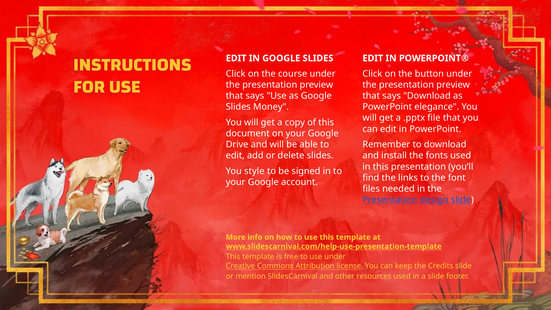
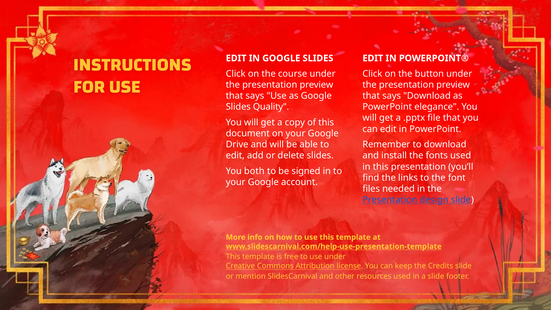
Money: Money -> Quality (271, 107)
style: style -> both (254, 171)
